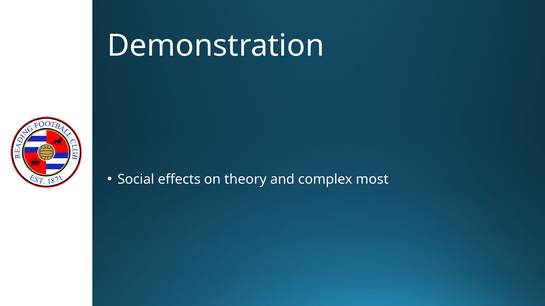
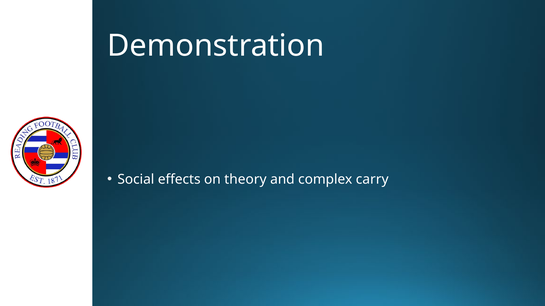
most: most -> carry (372, 180)
